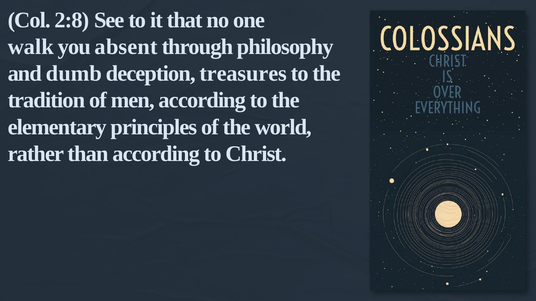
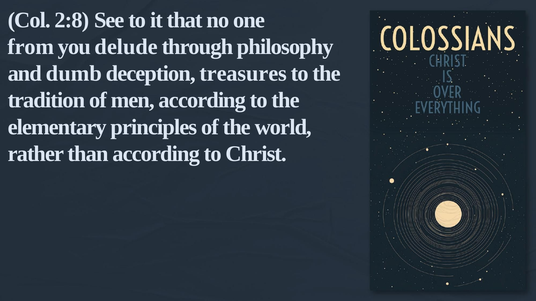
walk: walk -> from (31, 47)
absent: absent -> delude (126, 47)
